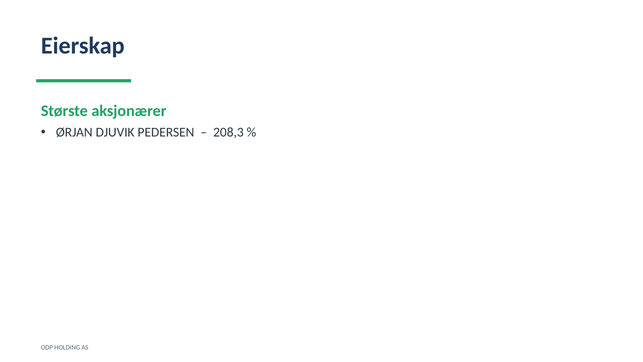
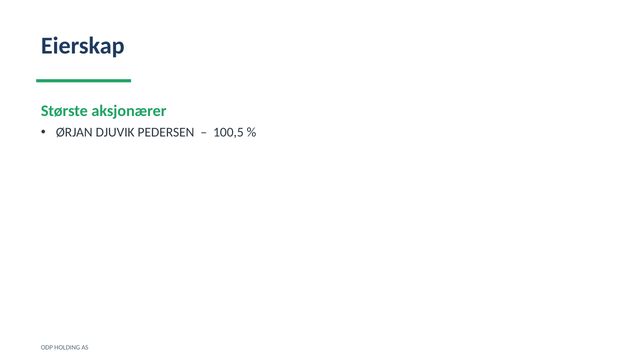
208,3: 208,3 -> 100,5 (228, 132)
